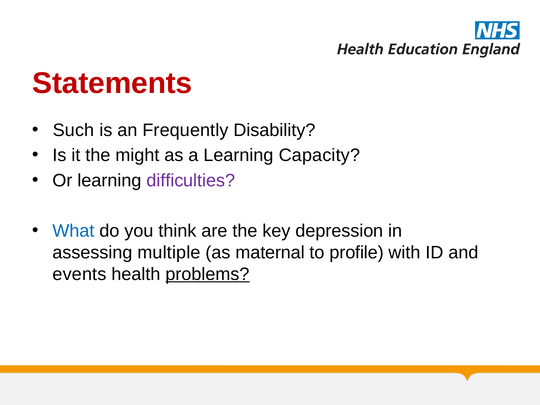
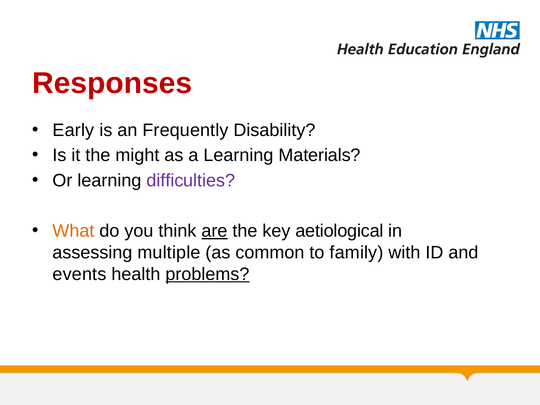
Statements: Statements -> Responses (112, 83)
Such: Such -> Early (73, 130)
Capacity: Capacity -> Materials (320, 155)
What colour: blue -> orange (74, 231)
are underline: none -> present (215, 231)
depression: depression -> aetiological (340, 231)
maternal: maternal -> common (270, 253)
profile: profile -> family (357, 253)
